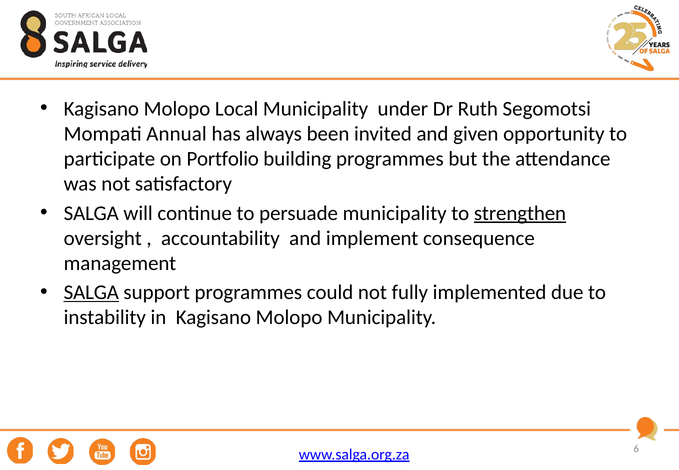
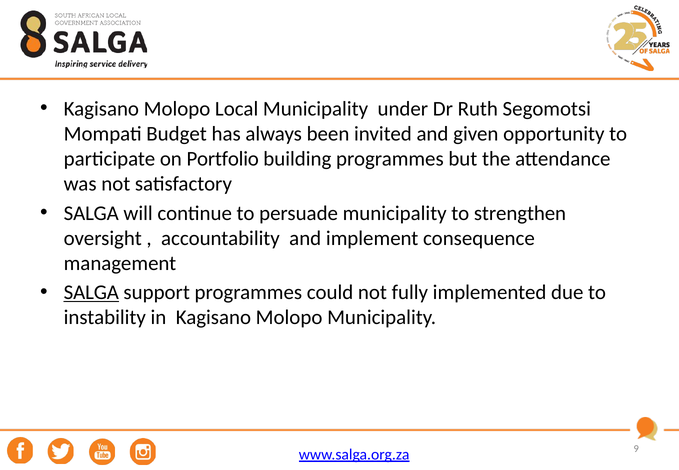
Annual: Annual -> Budget (177, 134)
strengthen underline: present -> none (520, 213)
6: 6 -> 9 (636, 449)
